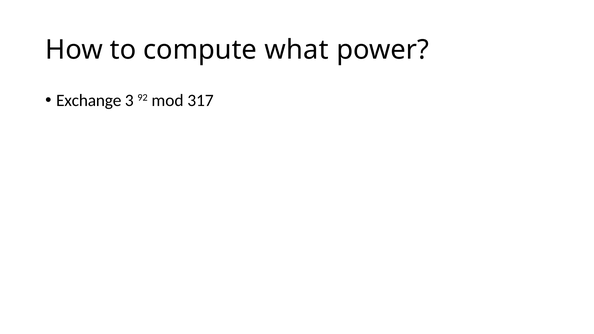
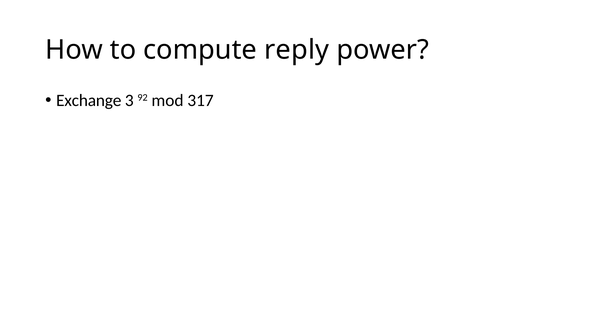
what: what -> reply (297, 50)
